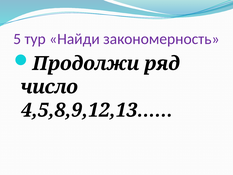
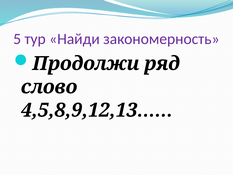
число: число -> слово (49, 87)
